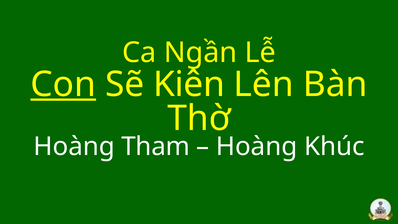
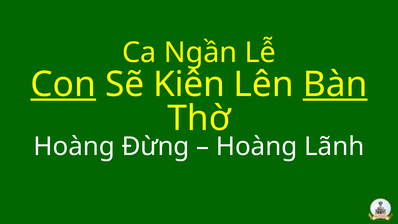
Bàn underline: none -> present (335, 84)
Tham: Tham -> Đừng (156, 146)
Khúc: Khúc -> Lãnh (334, 146)
